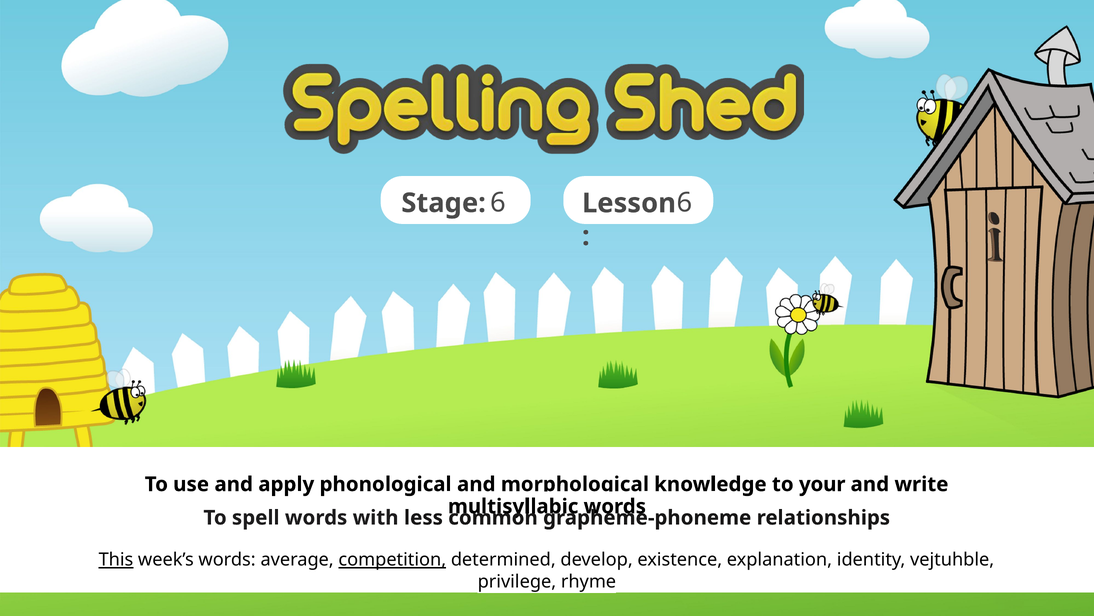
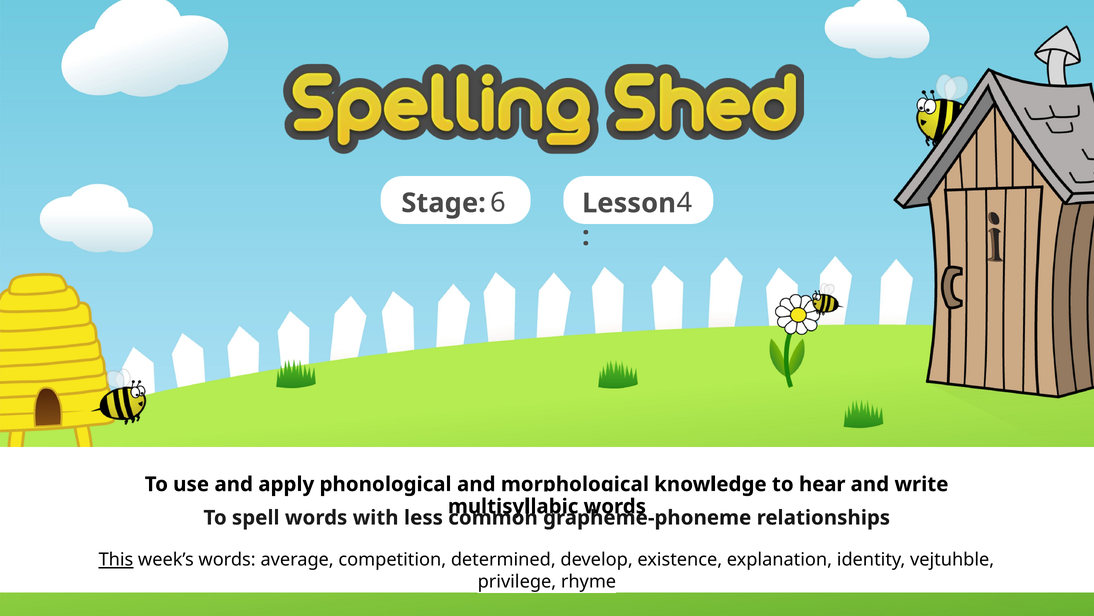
6 6: 6 -> 4 (685, 202)
your: your -> hear (822, 484)
competition underline: present -> none (392, 559)
